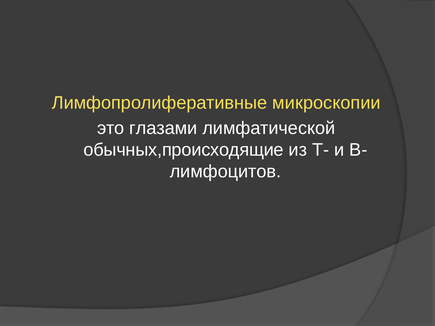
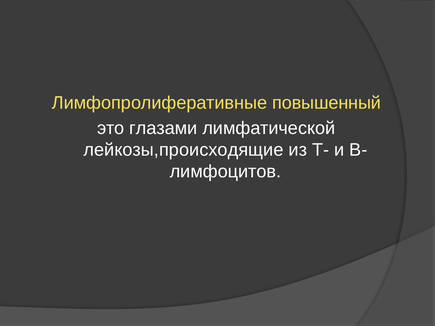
микроскопии: микроскопии -> повышенный (327, 103)
обычных,происходящие: обычных,происходящие -> лейкозы,происходящие (183, 150)
